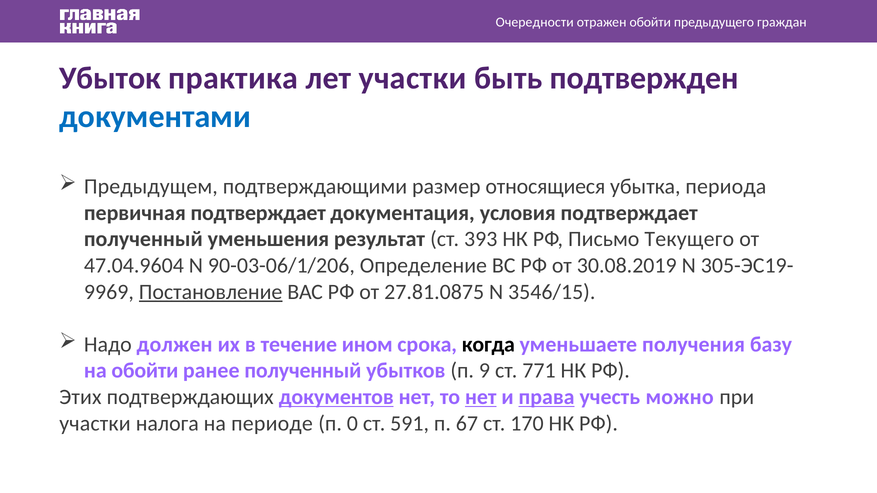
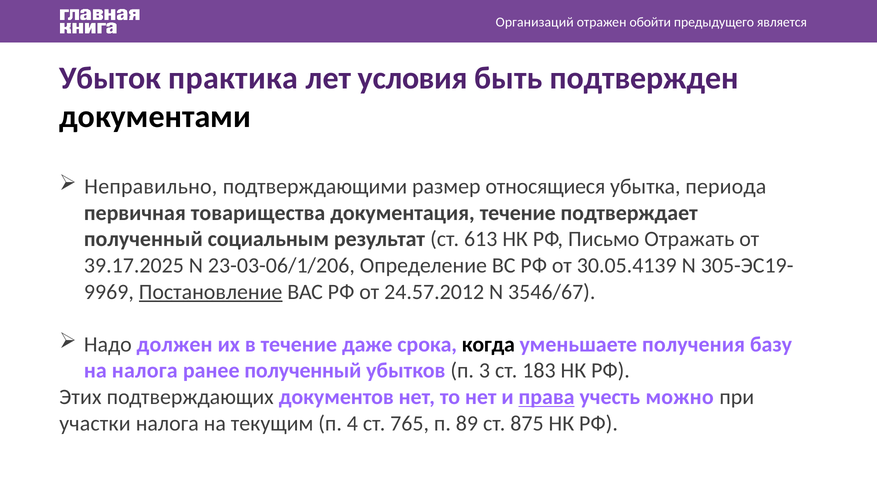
Очередности: Очередности -> Организаций (535, 22)
граждан: граждан -> является (782, 22)
лет участки: участки -> условия (413, 78)
документами colour: blue -> black (155, 117)
Предыдущем: Предыдущем -> Неправильно (151, 187)
первичная подтверждает: подтверждает -> товарищества (258, 213)
документация условия: условия -> течение (518, 213)
уменьшения: уменьшения -> социальным (268, 239)
393: 393 -> 613 (481, 239)
Текущего: Текущего -> Отражать (689, 239)
47.04.9604: 47.04.9604 -> 39.17.2025 (134, 266)
90-03-06/1/206: 90-03-06/1/206 -> 23-03-06/1/206 (281, 266)
30.08.2019: 30.08.2019 -> 30.05.4139 (627, 266)
27.81.0875: 27.81.0875 -> 24.57.2012 (434, 292)
3546/15: 3546/15 -> 3546/67 (552, 292)
ином: ином -> даже (367, 345)
на обойти: обойти -> налога (145, 371)
9: 9 -> 3 (485, 371)
771: 771 -> 183 (539, 371)
документов underline: present -> none (336, 397)
нет underline: present -> none (481, 397)
периоде: периоде -> текущим (272, 424)
0: 0 -> 4 (352, 424)
591: 591 -> 765 (410, 424)
67: 67 -> 89 (467, 424)
170: 170 -> 875 (527, 424)
